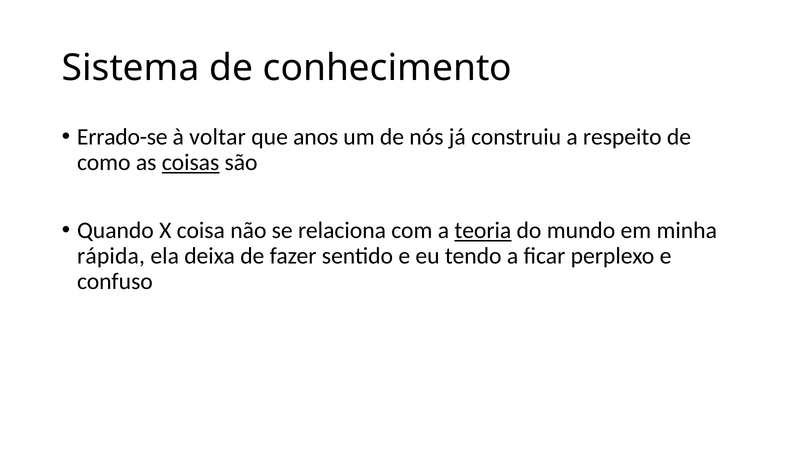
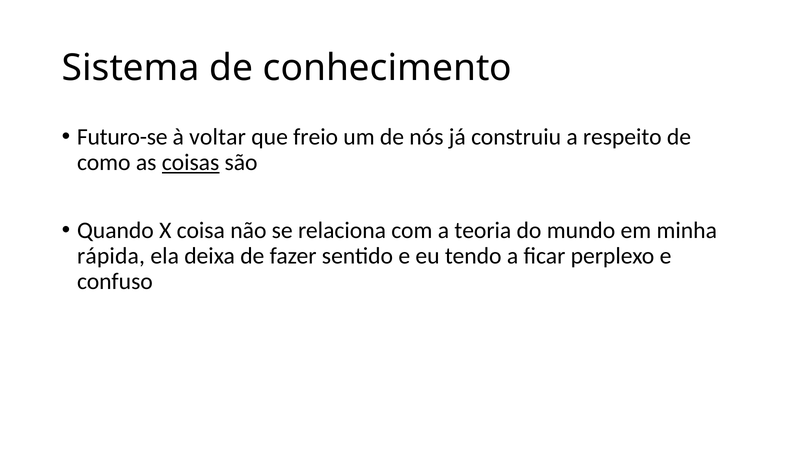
Errado-se: Errado-se -> Futuro-se (122, 137)
anos: anos -> freio (316, 137)
teoria underline: present -> none (483, 231)
